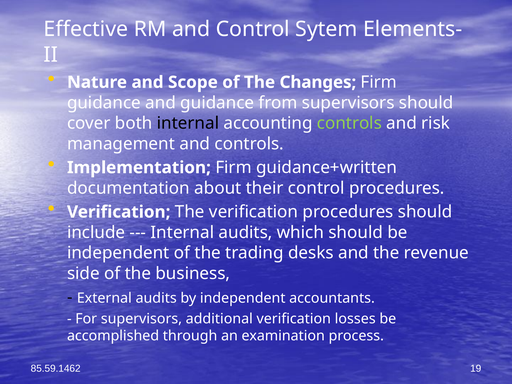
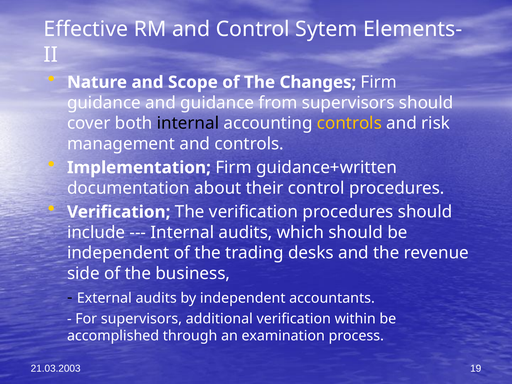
controls colour: light green -> yellow (349, 123)
losses: losses -> within (355, 319)
85.59.1462: 85.59.1462 -> 21.03.2003 (56, 368)
